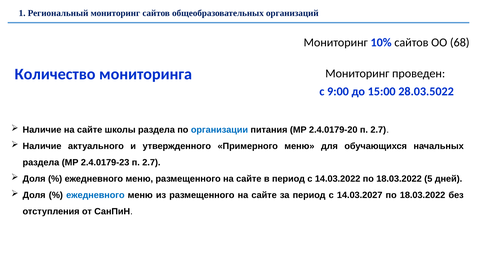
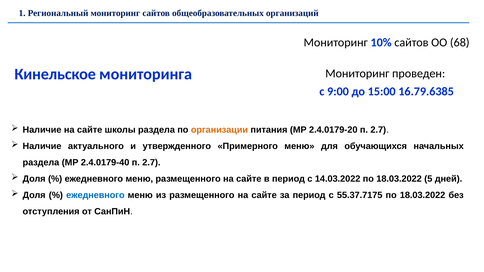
Количество: Количество -> Кинельское (55, 74)
28.03.5022: 28.03.5022 -> 16.79.6385 (426, 92)
организации colour: blue -> orange (219, 130)
2.4.0179-23: 2.4.0179-23 -> 2.4.0179-40 (105, 163)
14.03.2027: 14.03.2027 -> 55.37.7175 (360, 195)
